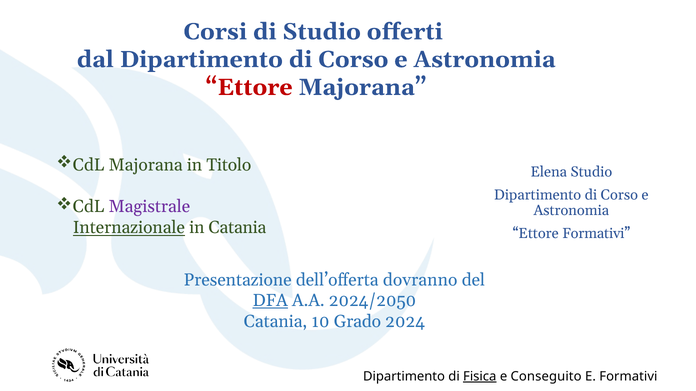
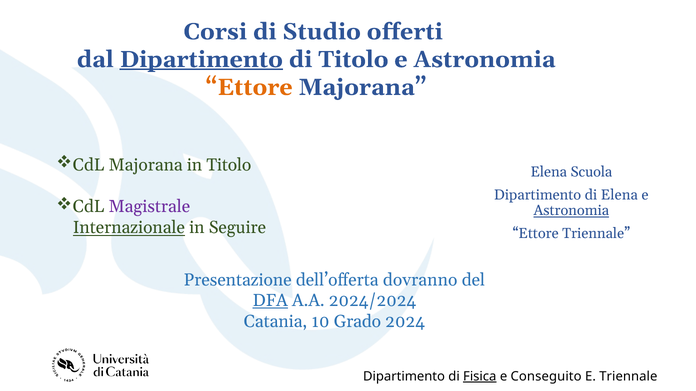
Dipartimento underline: none -> present (201, 60)
Corso: Corso -> Titolo (353, 60)
Ettore colour: red -> orange (249, 87)
Elena Studio: Studio -> Scuola (591, 172)
Corso: Corso -> Elena (619, 195)
Astronomia underline: none -> present (571, 211)
in Catania: Catania -> Seguire (237, 228)
Ettore Formativi: Formativi -> Triennale (596, 234)
2024/2050: 2024/2050 -> 2024/2024 (373, 301)
E Formativi: Formativi -> Triennale (628, 377)
